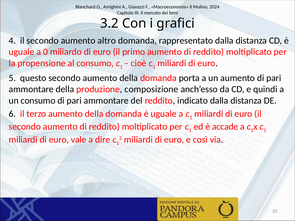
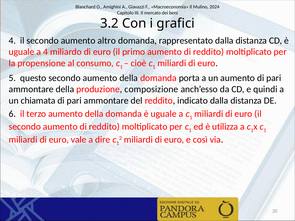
a 0: 0 -> 4 (46, 52)
un consumo: consumo -> chiamata (38, 101)
accade: accade -> utilizza (225, 127)
